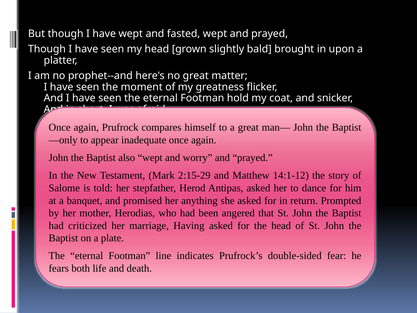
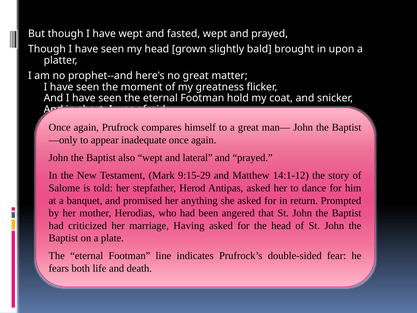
worry: worry -> lateral (198, 158)
2:15-29: 2:15-29 -> 9:15-29 (194, 175)
